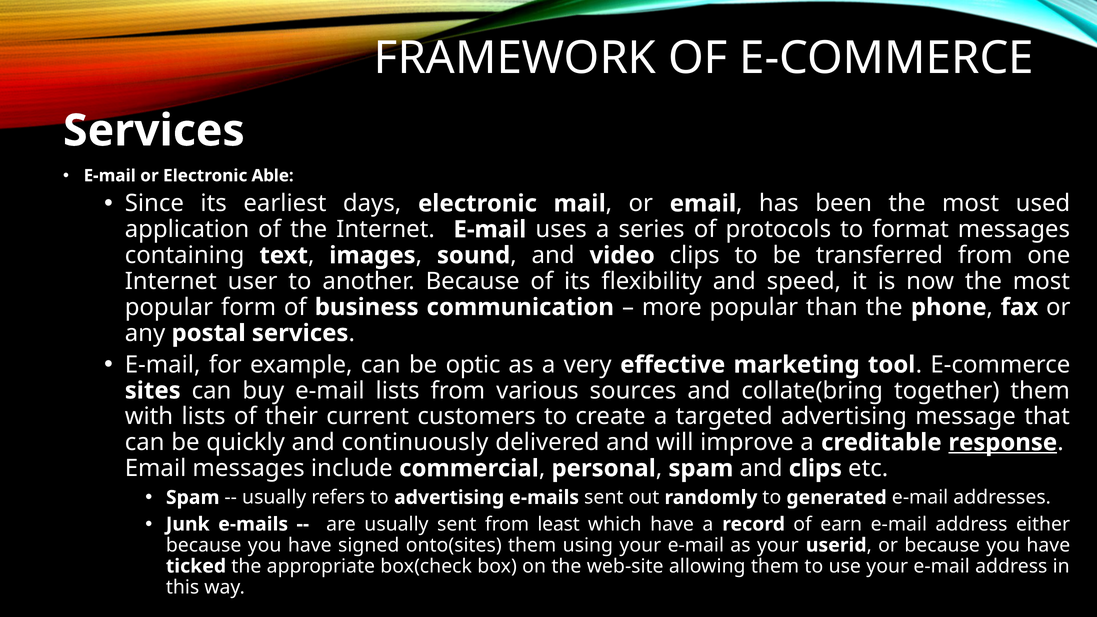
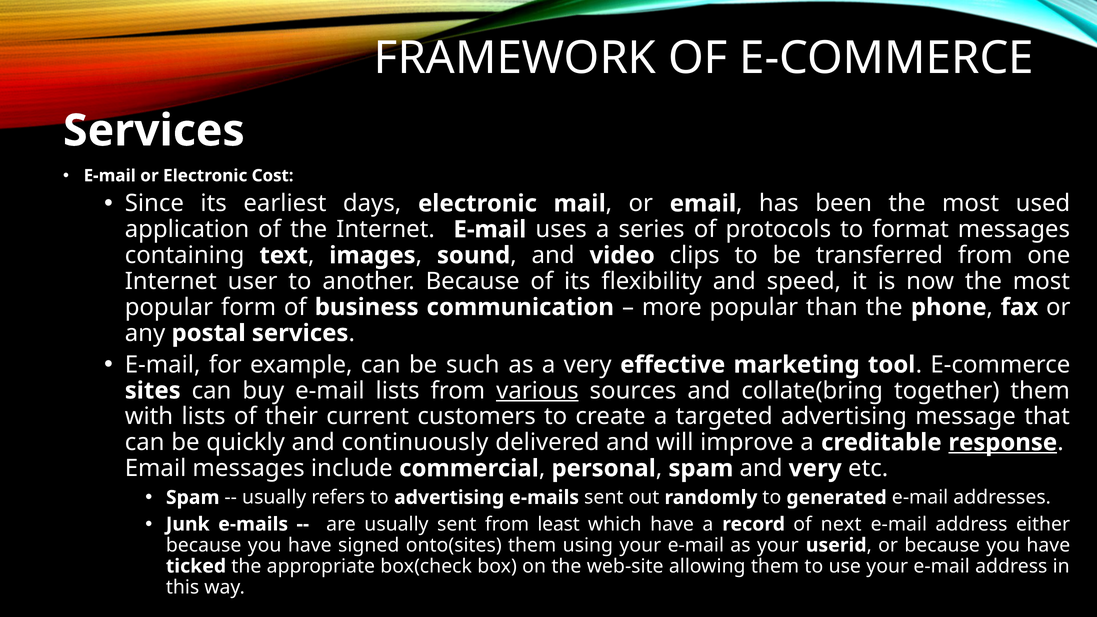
Able: Able -> Cost (273, 176)
optic: optic -> such (473, 365)
various underline: none -> present (537, 391)
and clips: clips -> very (815, 468)
earn: earn -> next (841, 524)
